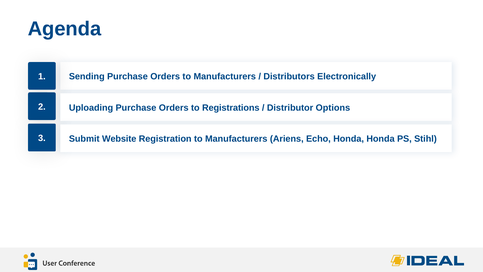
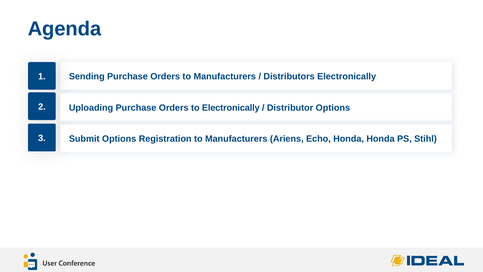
to Registrations: Registrations -> Electronically (231, 108)
Submit Website: Website -> Options (119, 139)
